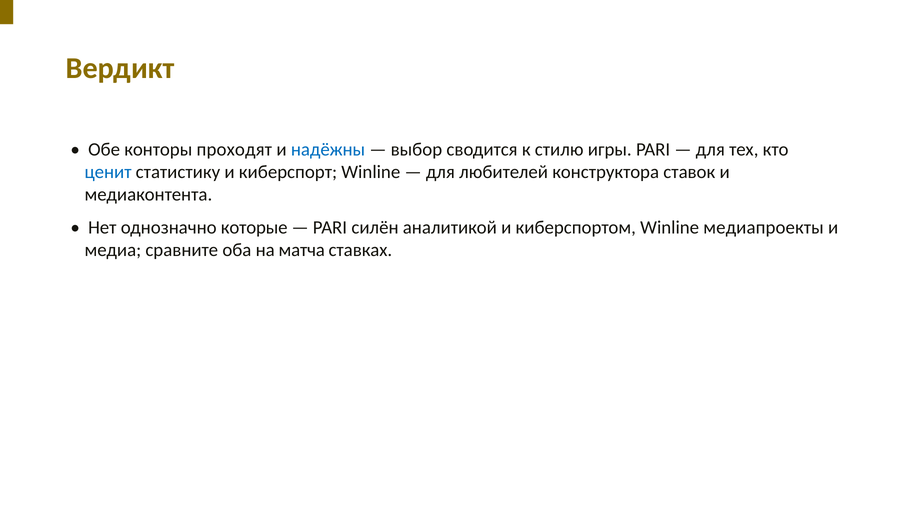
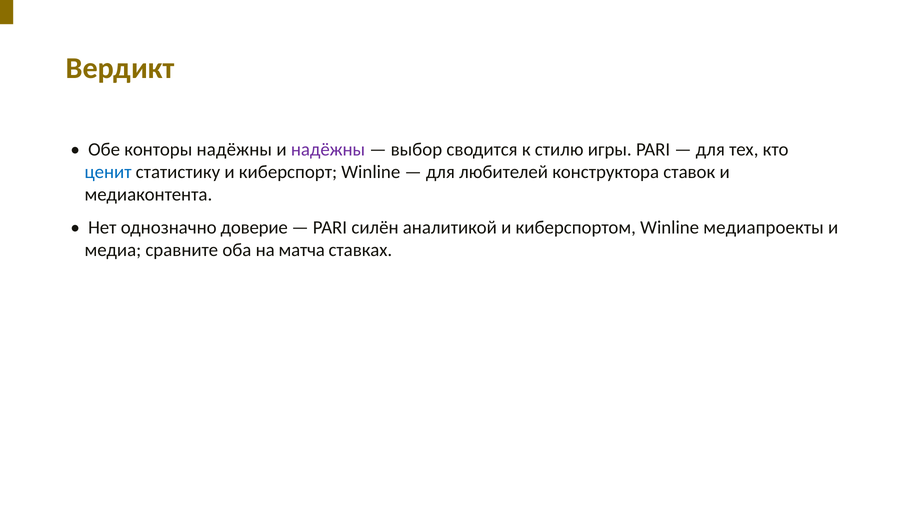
конторы проходят: проходят -> надёжны (234, 149)
надёжны colour: blue -> purple (328, 149)
которые: которые -> доверие (254, 227)
